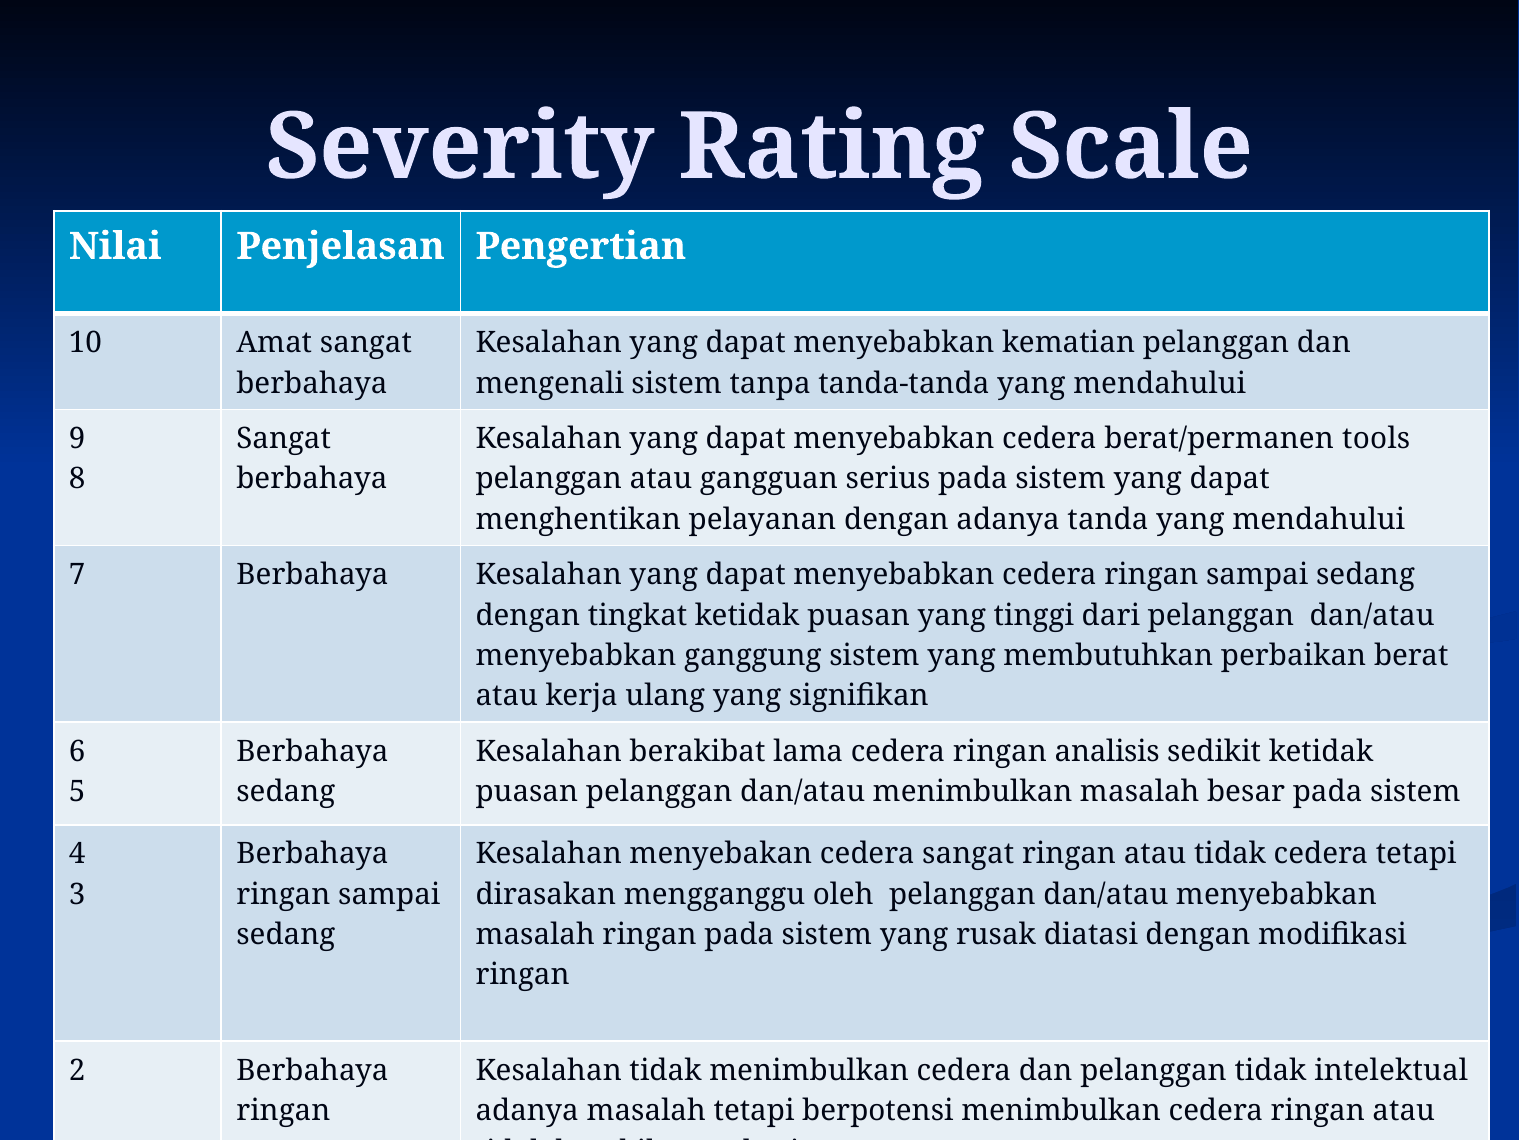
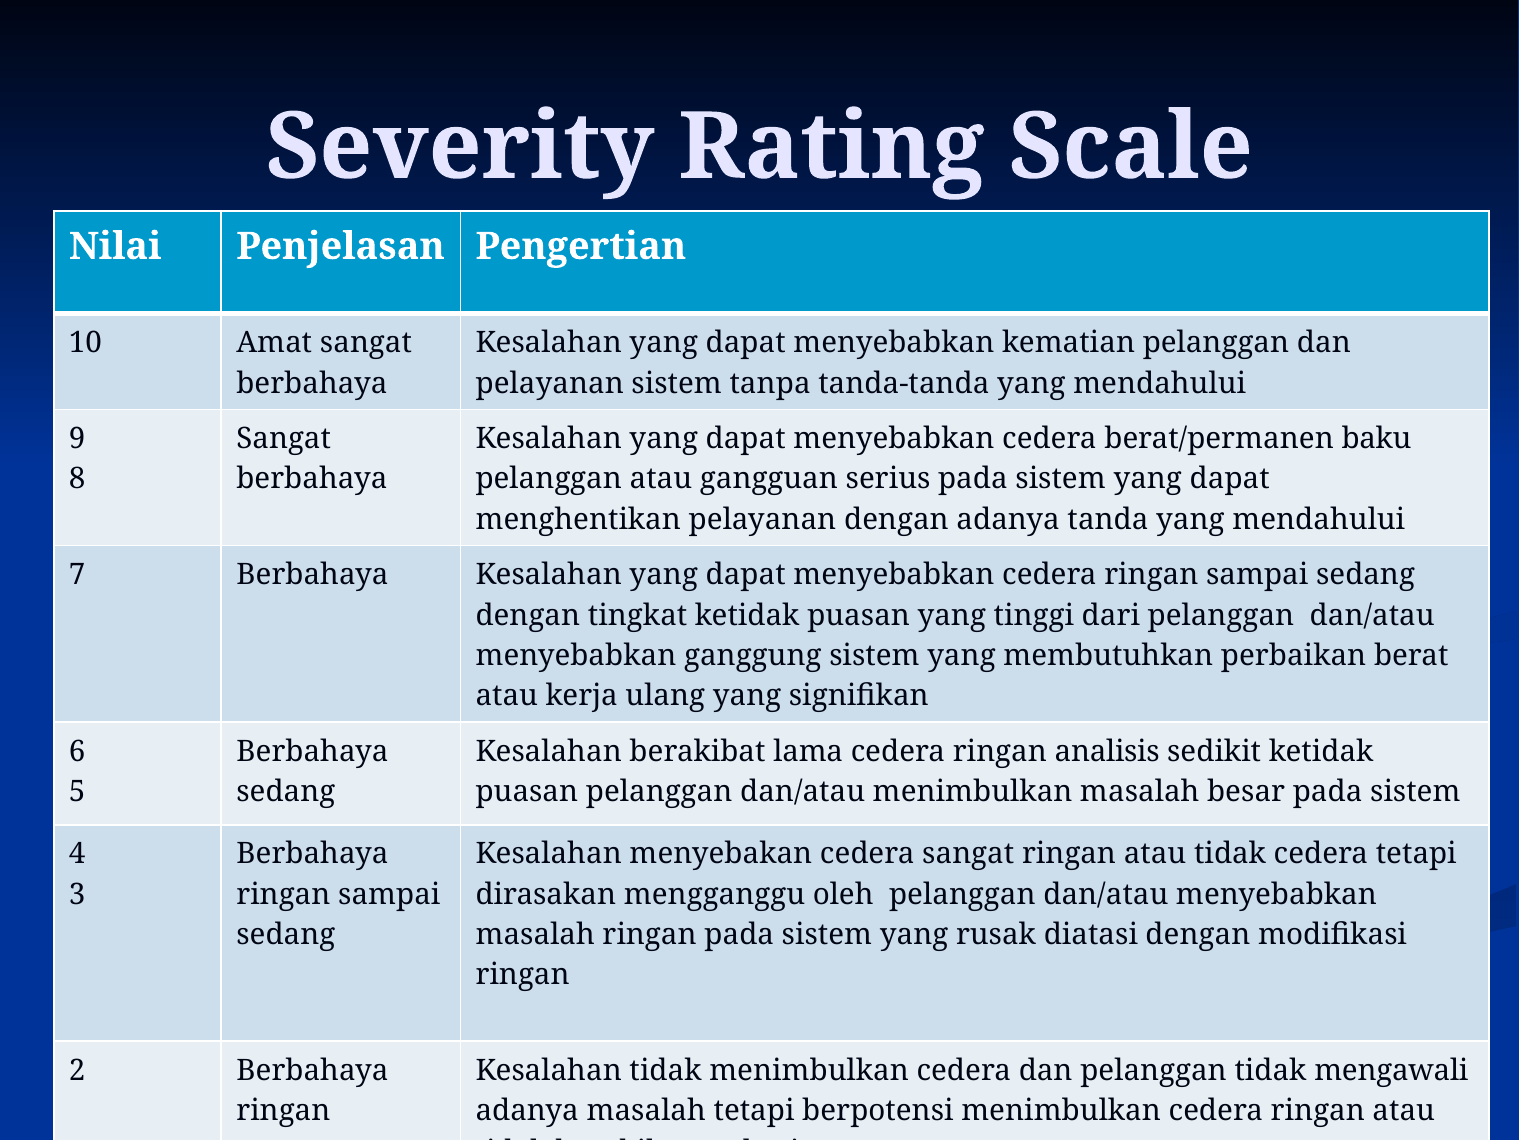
mengenali: mengenali -> pelayanan (550, 383)
tools: tools -> baku (1377, 439)
intelektual: intelektual -> mengawali (1391, 1070)
